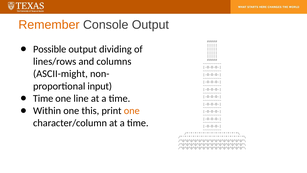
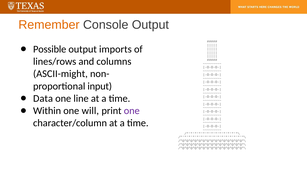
dividing: dividing -> imports (115, 49)
Time: Time -> Data (43, 98)
this: this -> will (90, 111)
one colour: orange -> purple (132, 111)
